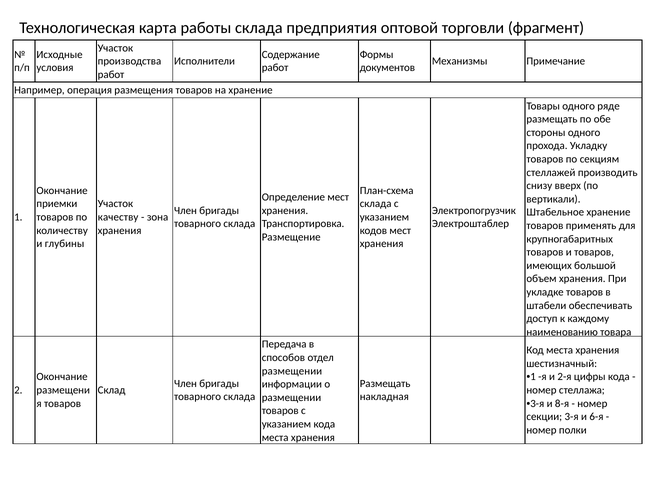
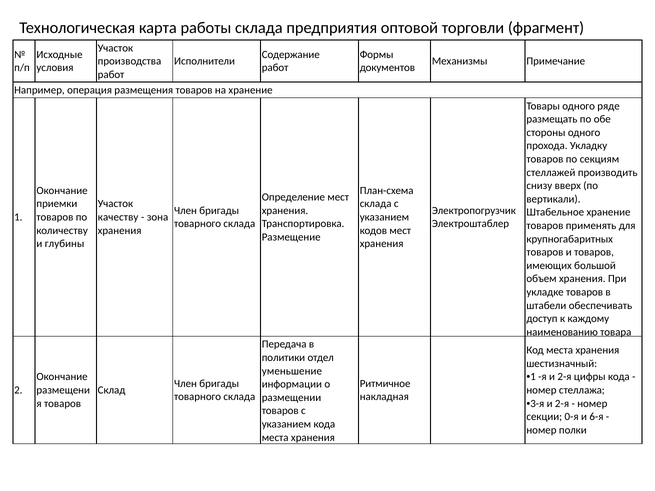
способов: способов -> политики (283, 358)
размещении: размещении -> уменьшение (292, 371)
Размещать: Размещать -> Ритмичное (385, 384)
8-я: 8-я -> 2-я (562, 404)
3-я: 3-я -> 0-я (572, 417)
